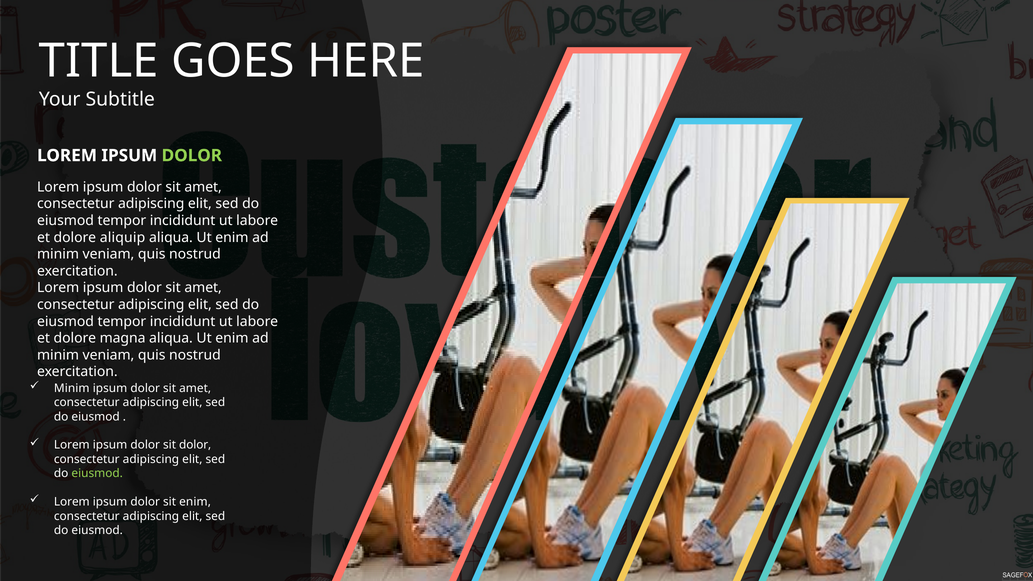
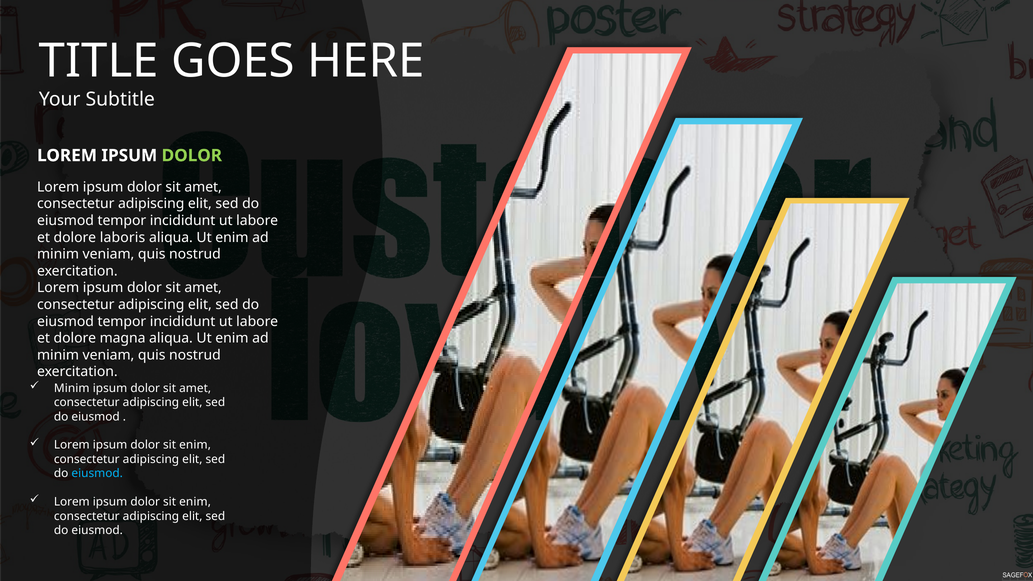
aliquip: aliquip -> laboris (123, 237)
dolor: dolor -> enim (195, 445)
eiusmod colour: light green -> light blue (97, 474)
